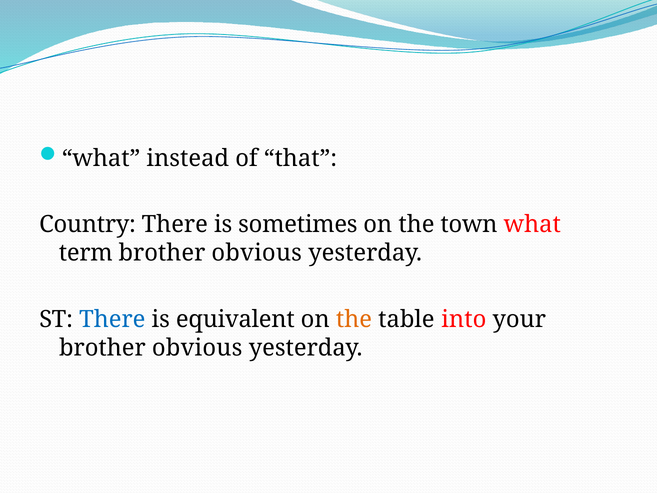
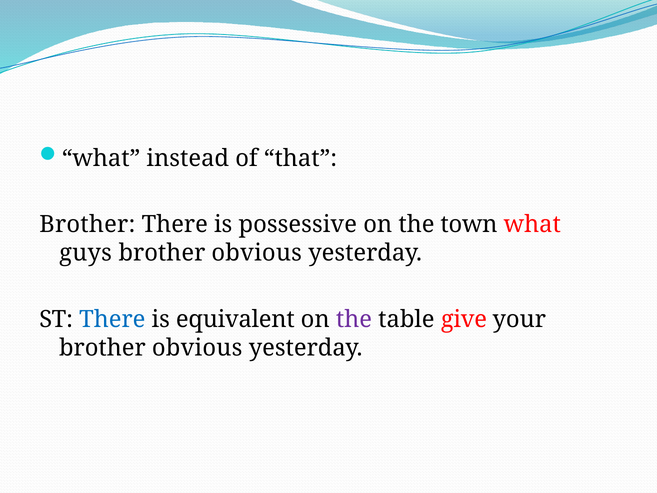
Country: Country -> Brother (87, 225)
sometimes: sometimes -> possessive (298, 225)
term: term -> guys (86, 253)
the colour: orange -> purple (354, 319)
into: into -> give (464, 319)
